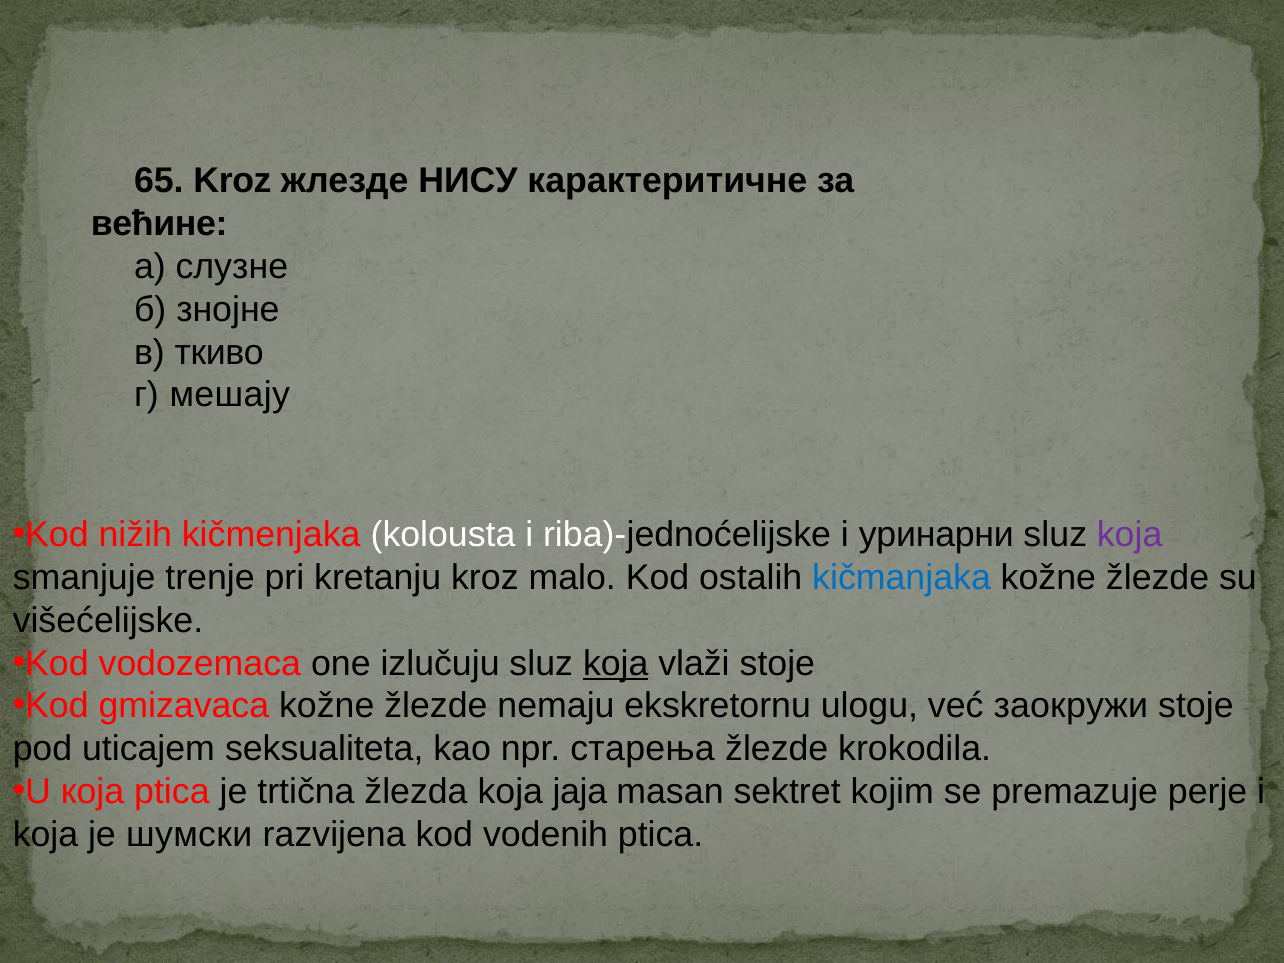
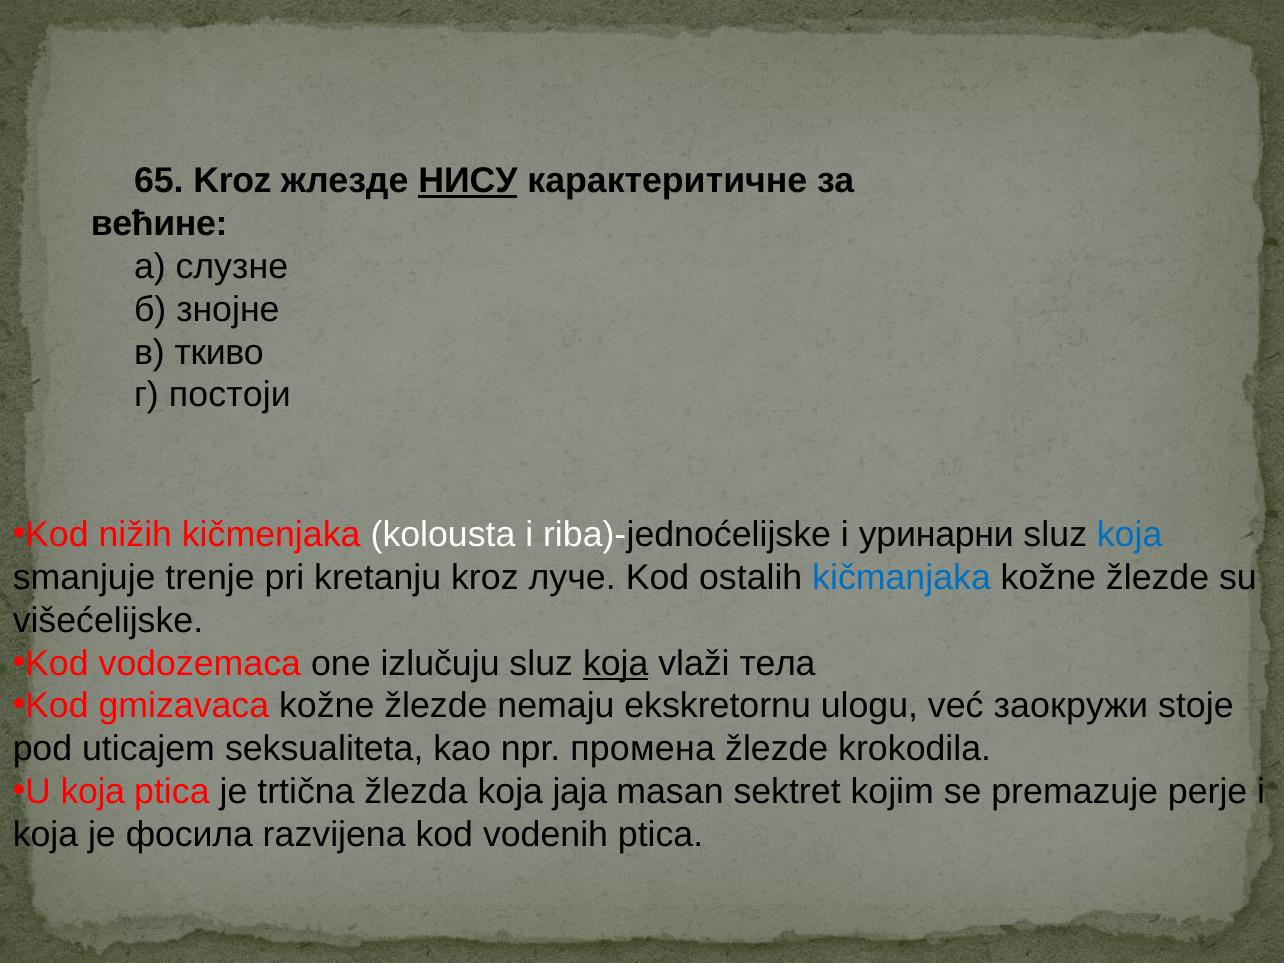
НИСУ underline: none -> present (468, 181)
мешају: мешају -> постоји (230, 395)
koja colour: purple -> blue (1130, 535)
malo: malo -> луче (572, 578)
vlaži stoje: stoje -> тела (778, 663)
старења: старења -> промена (643, 749)
U која: која -> koja (93, 792)
шумски: шумски -> фосила (189, 835)
